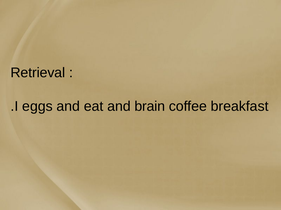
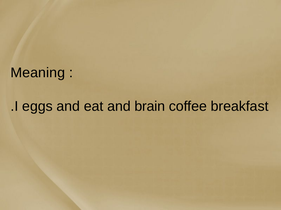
Retrieval: Retrieval -> Meaning (38, 73)
